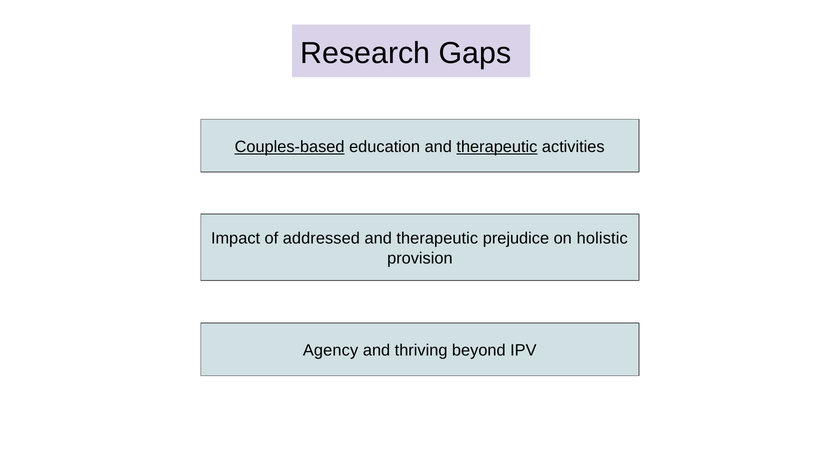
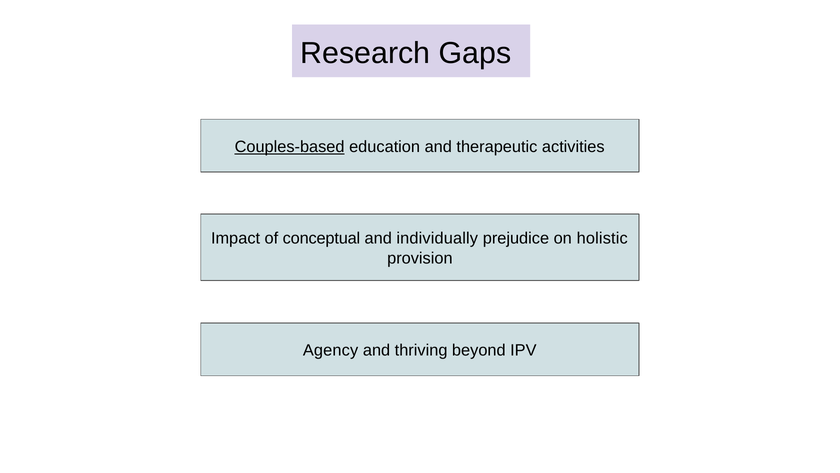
therapeutic underline: present -> none (497, 147)
addressed: addressed -> conceptual (321, 238)
therapeutic: therapeutic -> individually (437, 238)
